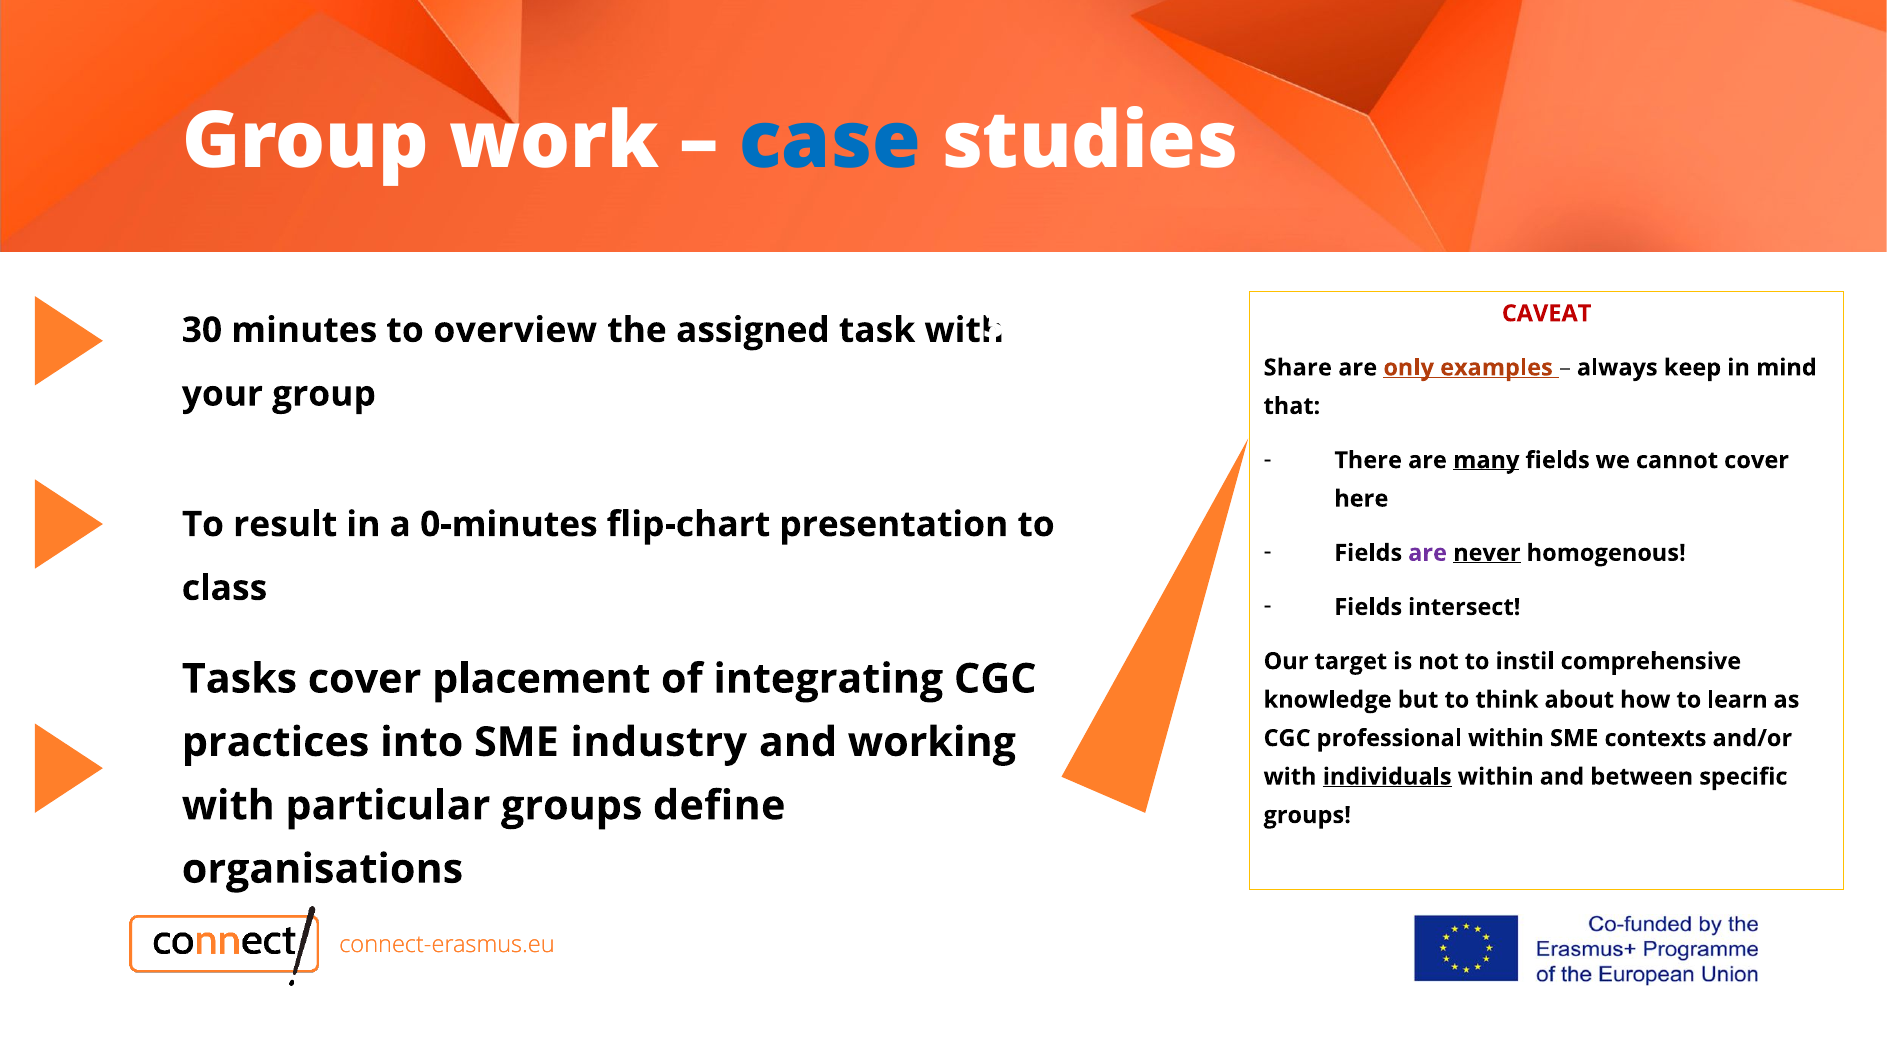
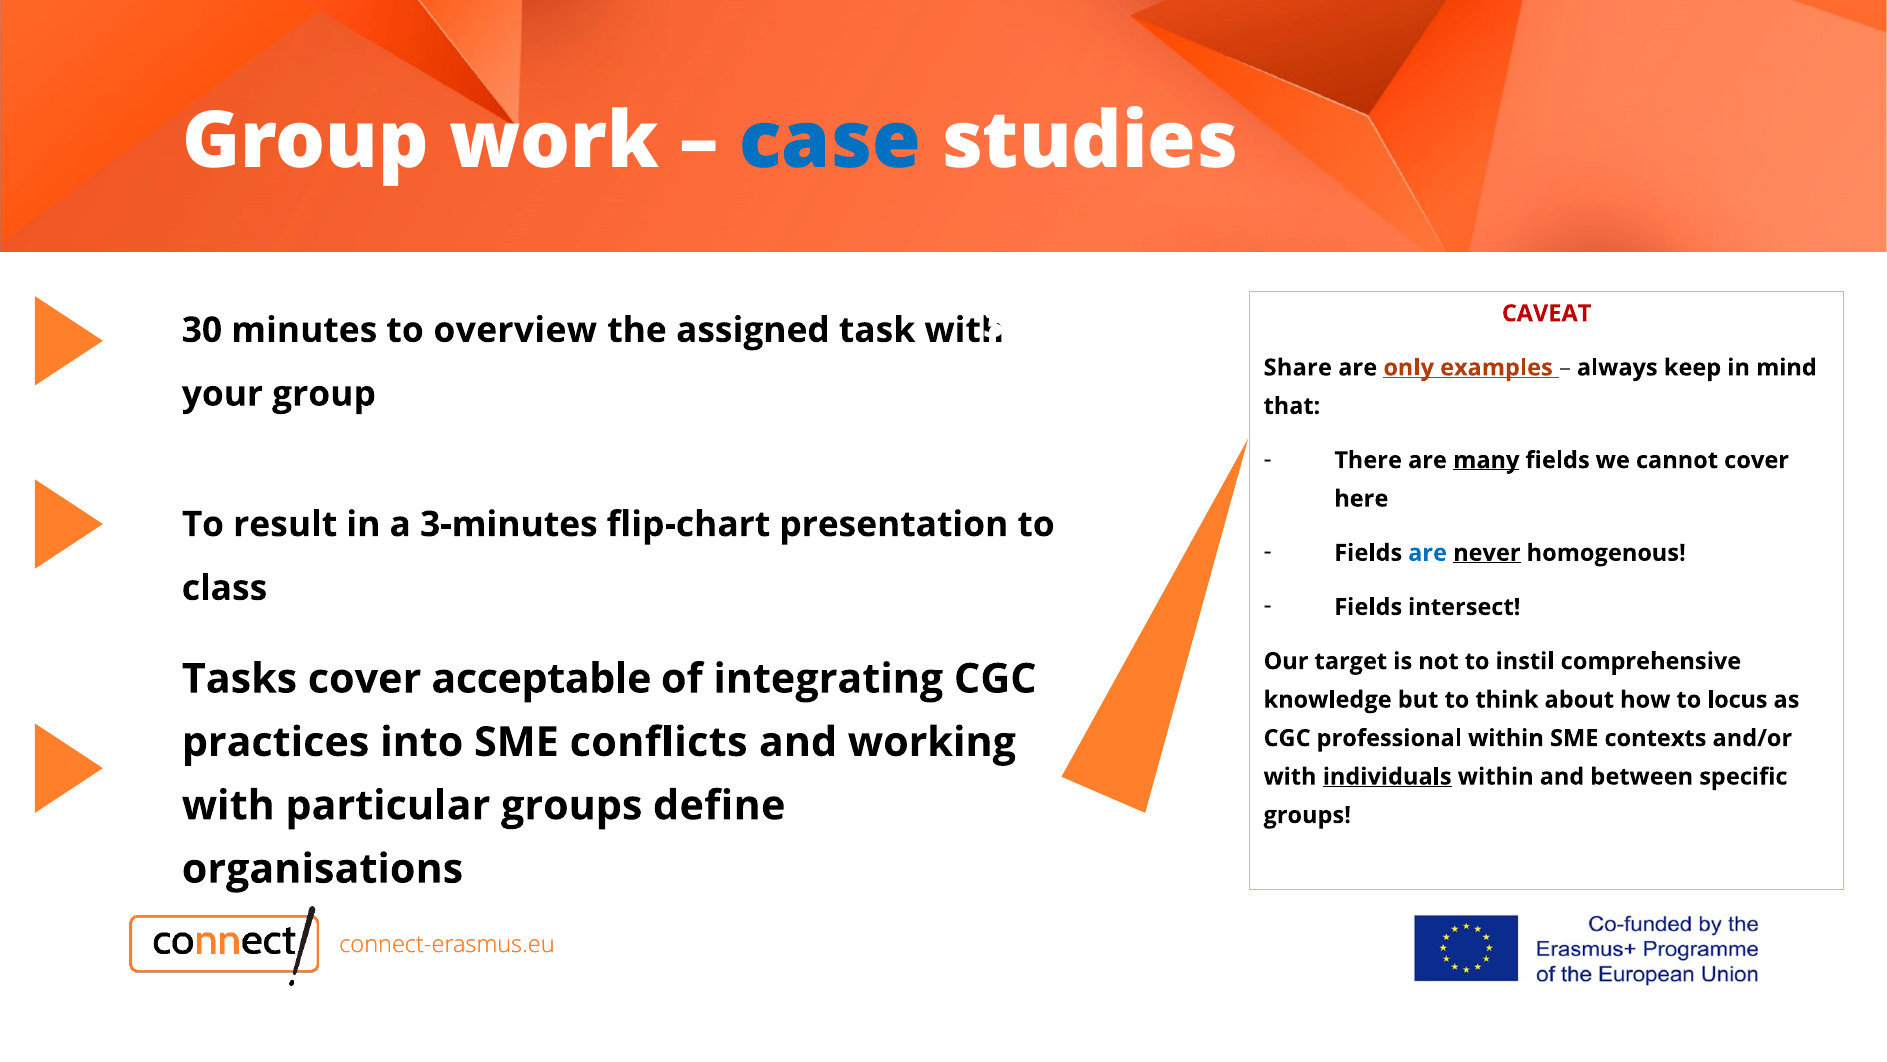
0-minutes: 0-minutes -> 3-minutes (509, 524)
are colour: purple -> blue (1428, 553)
placement: placement -> acceptable (541, 679)
learn: learn -> locus (1737, 699)
industry: industry -> conflicts (659, 742)
